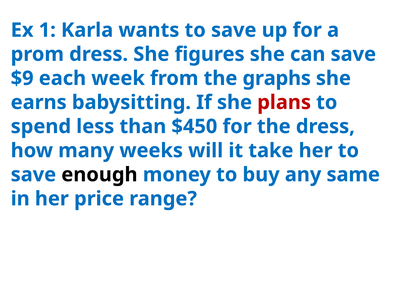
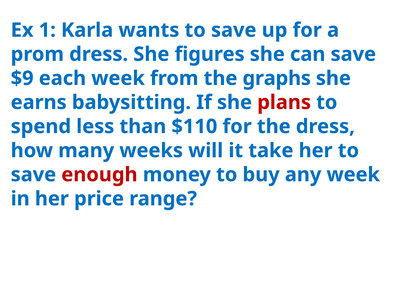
$450: $450 -> $110 (194, 126)
enough colour: black -> red (99, 174)
any same: same -> week (353, 174)
